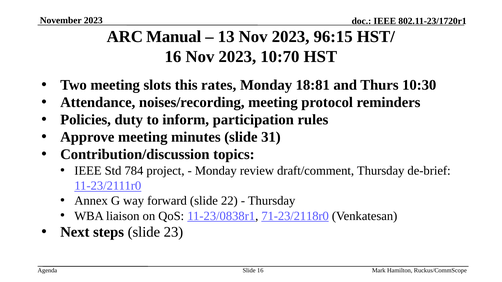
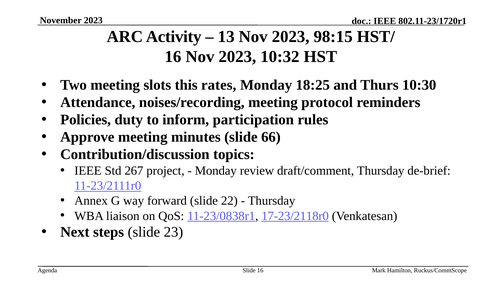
Manual: Manual -> Activity (174, 37)
96:15: 96:15 -> 98:15 (333, 37)
10:70: 10:70 -> 10:32 (280, 57)
18:81: 18:81 -> 18:25 (313, 85)
31: 31 -> 66 (271, 137)
784: 784 -> 267 (134, 171)
71-23/2118r0: 71-23/2118r0 -> 17-23/2118r0 (295, 216)
